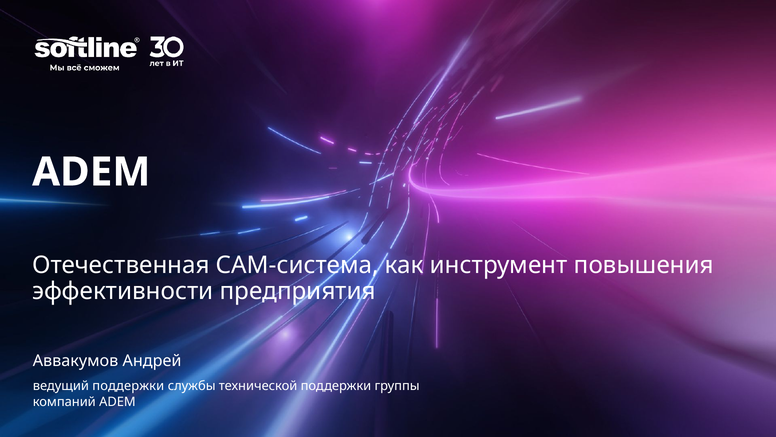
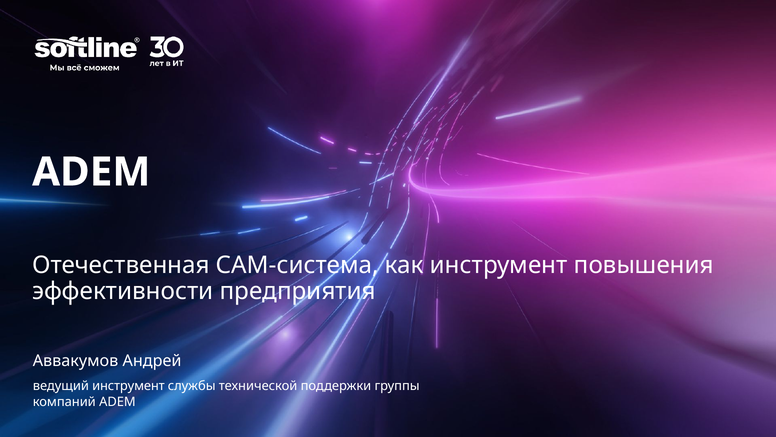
ведущий поддержки: поддержки -> инструмент (128, 386)
